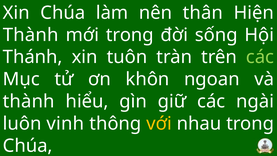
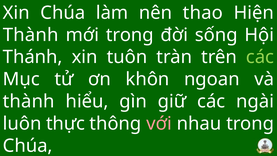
thân: thân -> thao (203, 13)
vinh: vinh -> thực (66, 124)
với colour: yellow -> pink (159, 124)
